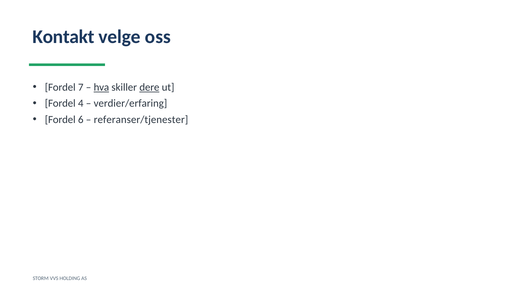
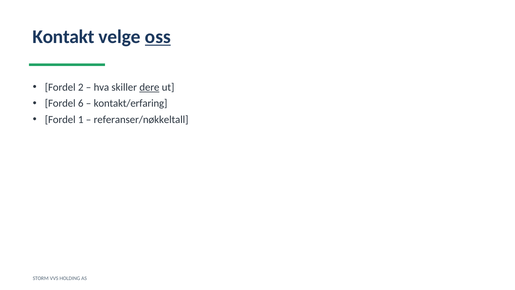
oss underline: none -> present (158, 37)
7: 7 -> 2 (81, 87)
hva underline: present -> none (101, 87)
4: 4 -> 6 (81, 103)
verdier/erfaring: verdier/erfaring -> kontakt/erfaring (130, 103)
6: 6 -> 1 (81, 119)
referanser/tjenester: referanser/tjenester -> referanser/nøkkeltall (141, 119)
